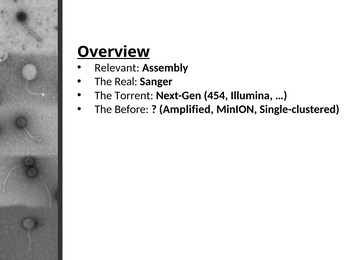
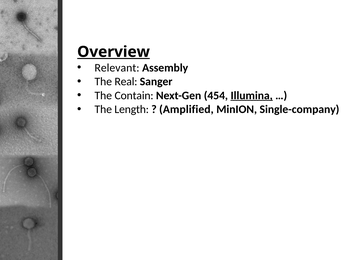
Torrent: Torrent -> Contain (134, 96)
Illumina underline: none -> present (252, 96)
Before: Before -> Length (132, 109)
Single-clustered: Single-clustered -> Single-company (299, 109)
